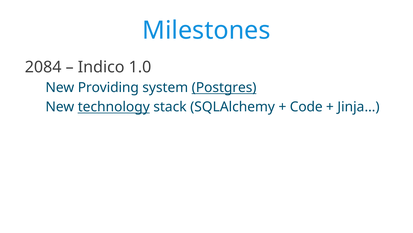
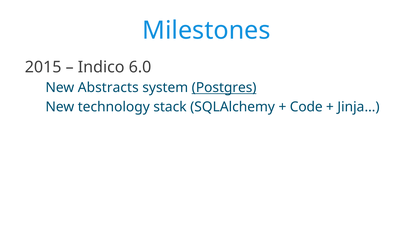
2084: 2084 -> 2015 (43, 67)
1.0: 1.0 -> 6.0 (140, 67)
Providing: Providing -> Abstracts (108, 87)
technology underline: present -> none (114, 107)
